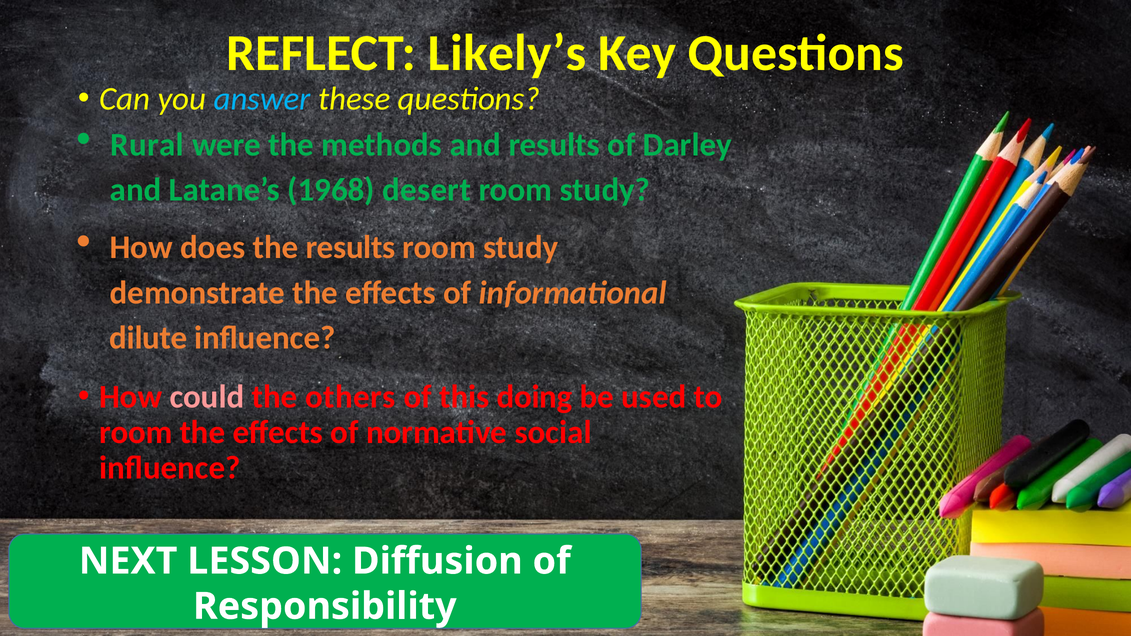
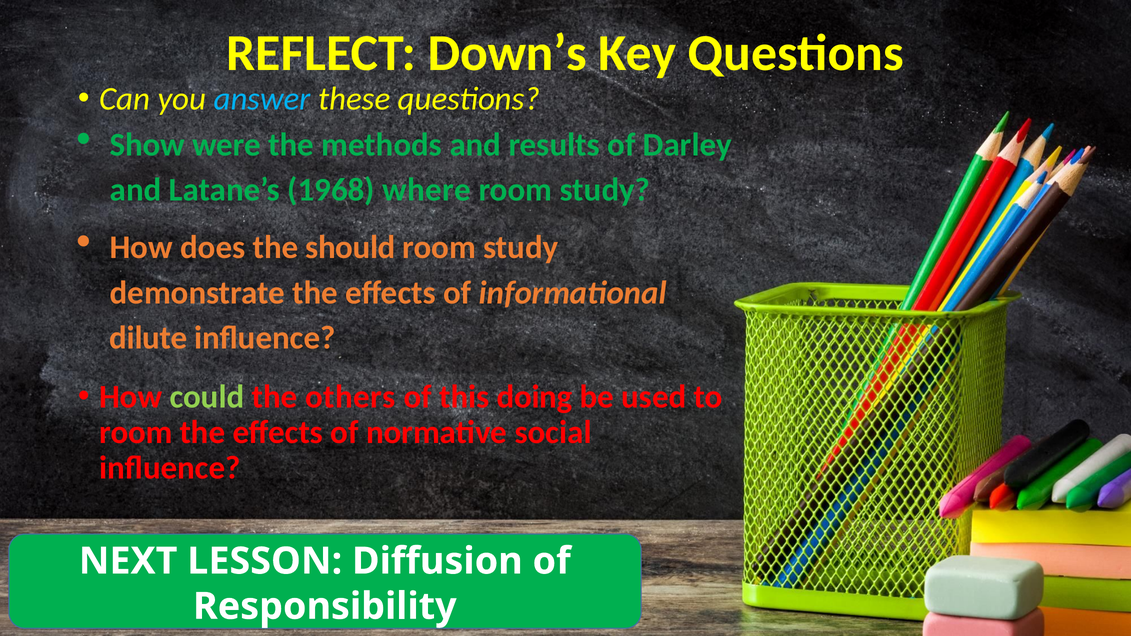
Likely’s: Likely’s -> Down’s (507, 53)
Rural: Rural -> Show (147, 145)
desert: desert -> where (427, 190)
the results: results -> should (350, 247)
could colour: pink -> light green (207, 397)
